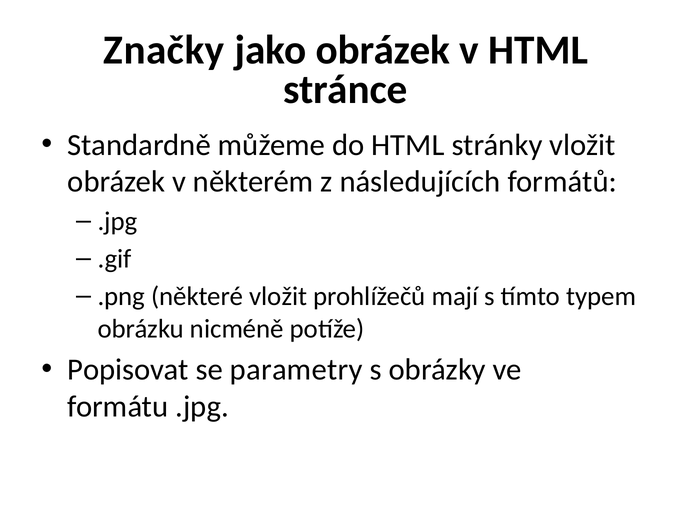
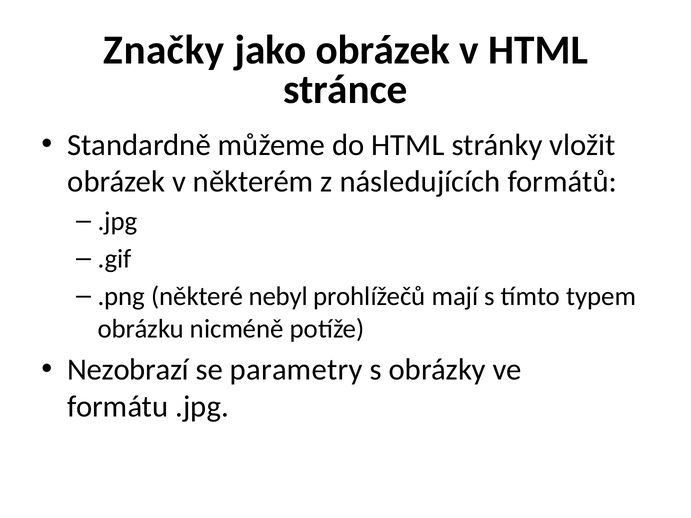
některé vložit: vložit -> nebyl (278, 297)
Popisovat: Popisovat -> Nezobrazí (128, 370)
